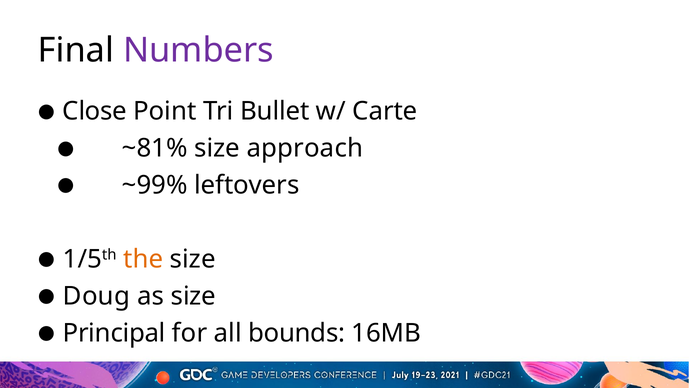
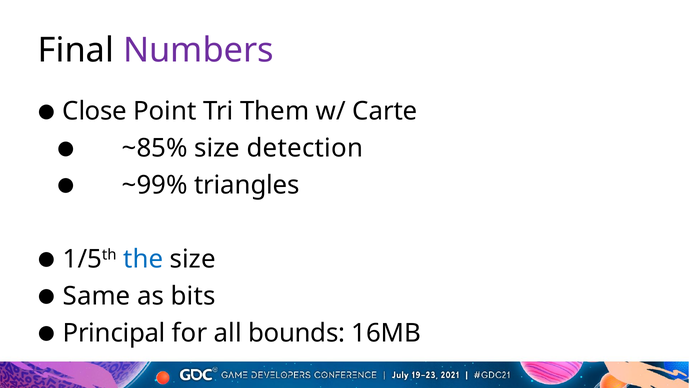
Bullet: Bullet -> Them (275, 111)
~81%: ~81% -> ~85% (155, 148)
approach: approach -> detection (305, 148)
leftovers: leftovers -> triangles (247, 185)
the colour: orange -> blue (143, 259)
Doug: Doug -> Same (97, 296)
as size: size -> bits (193, 296)
